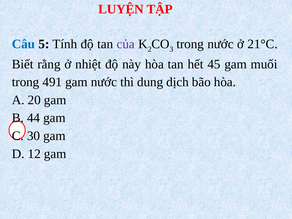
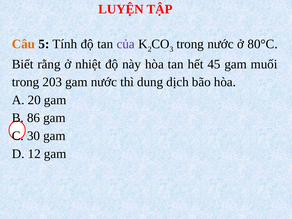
Câu colour: blue -> orange (23, 44)
21°C: 21°C -> 80°C (263, 44)
491: 491 -> 203 (52, 82)
44: 44 -> 86 (34, 118)
